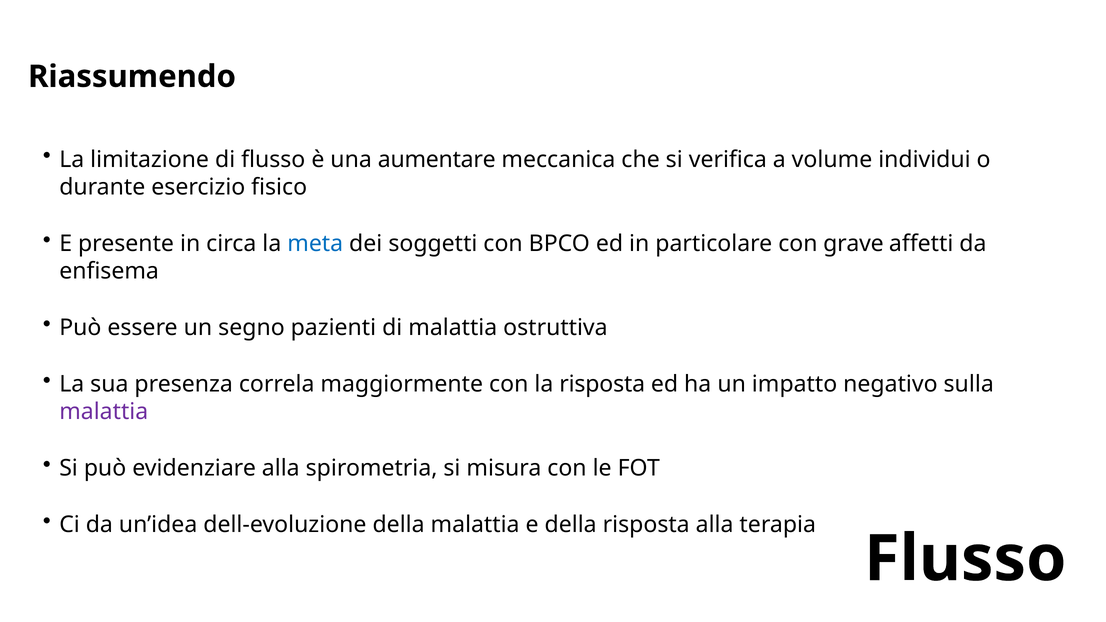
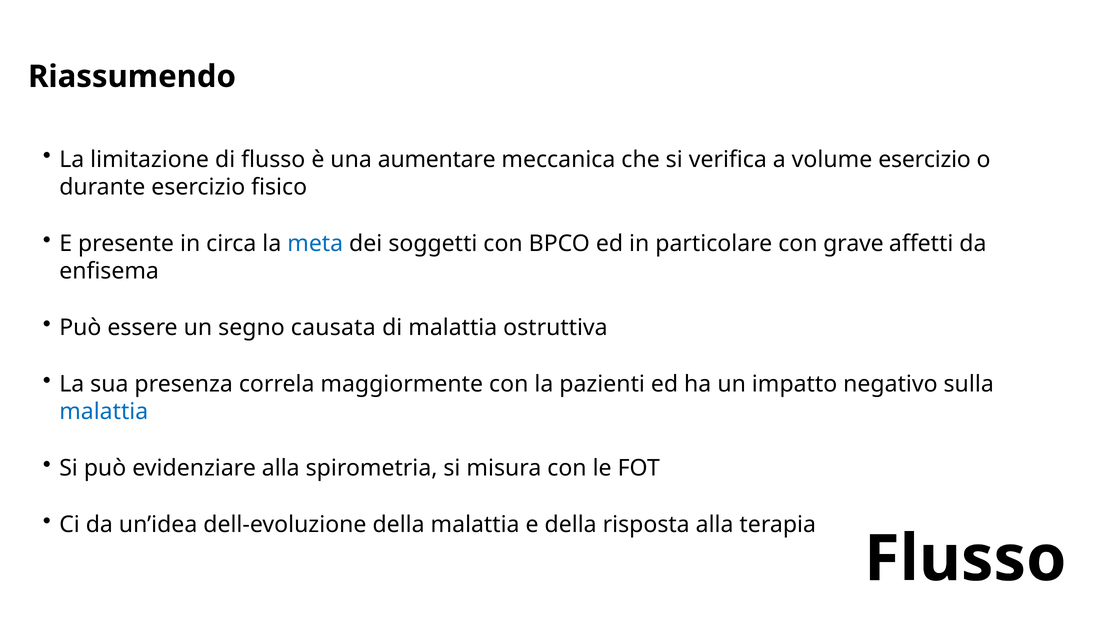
volume individui: individui -> esercizio (925, 160)
pazienti: pazienti -> causata (333, 328)
la risposta: risposta -> pazienti (602, 384)
malattia colour: purple -> blue (104, 412)
